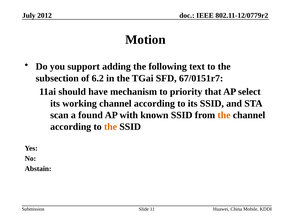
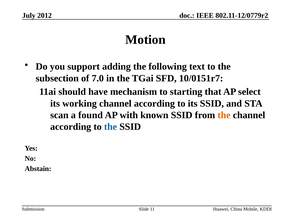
6.2: 6.2 -> 7.0 (98, 78)
67/0151r7: 67/0151r7 -> 10/0151r7 (201, 78)
priority: priority -> starting (186, 92)
the colour: orange -> blue (111, 127)
